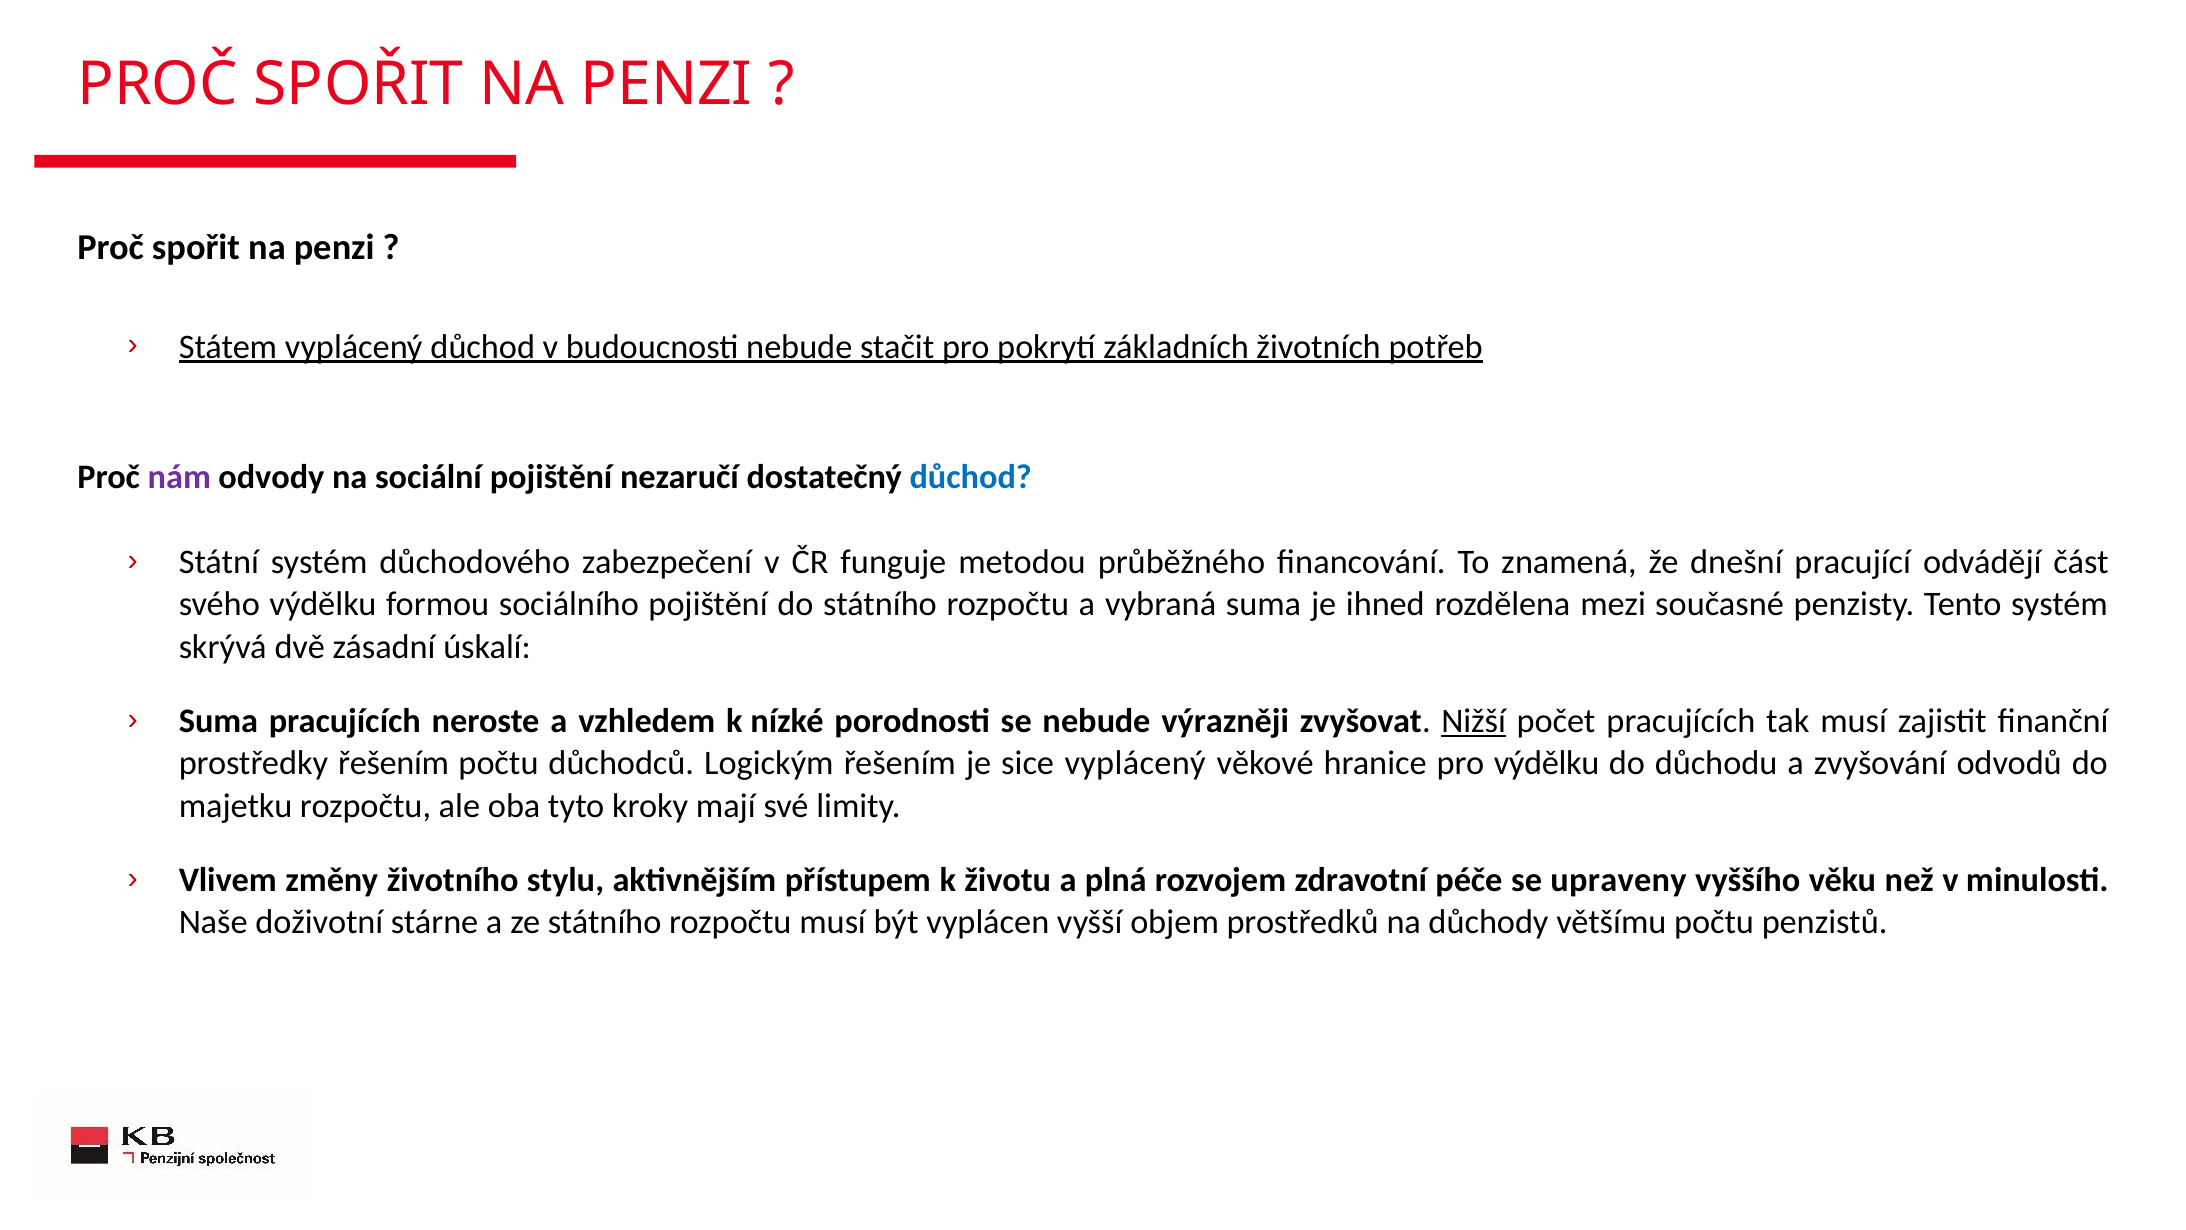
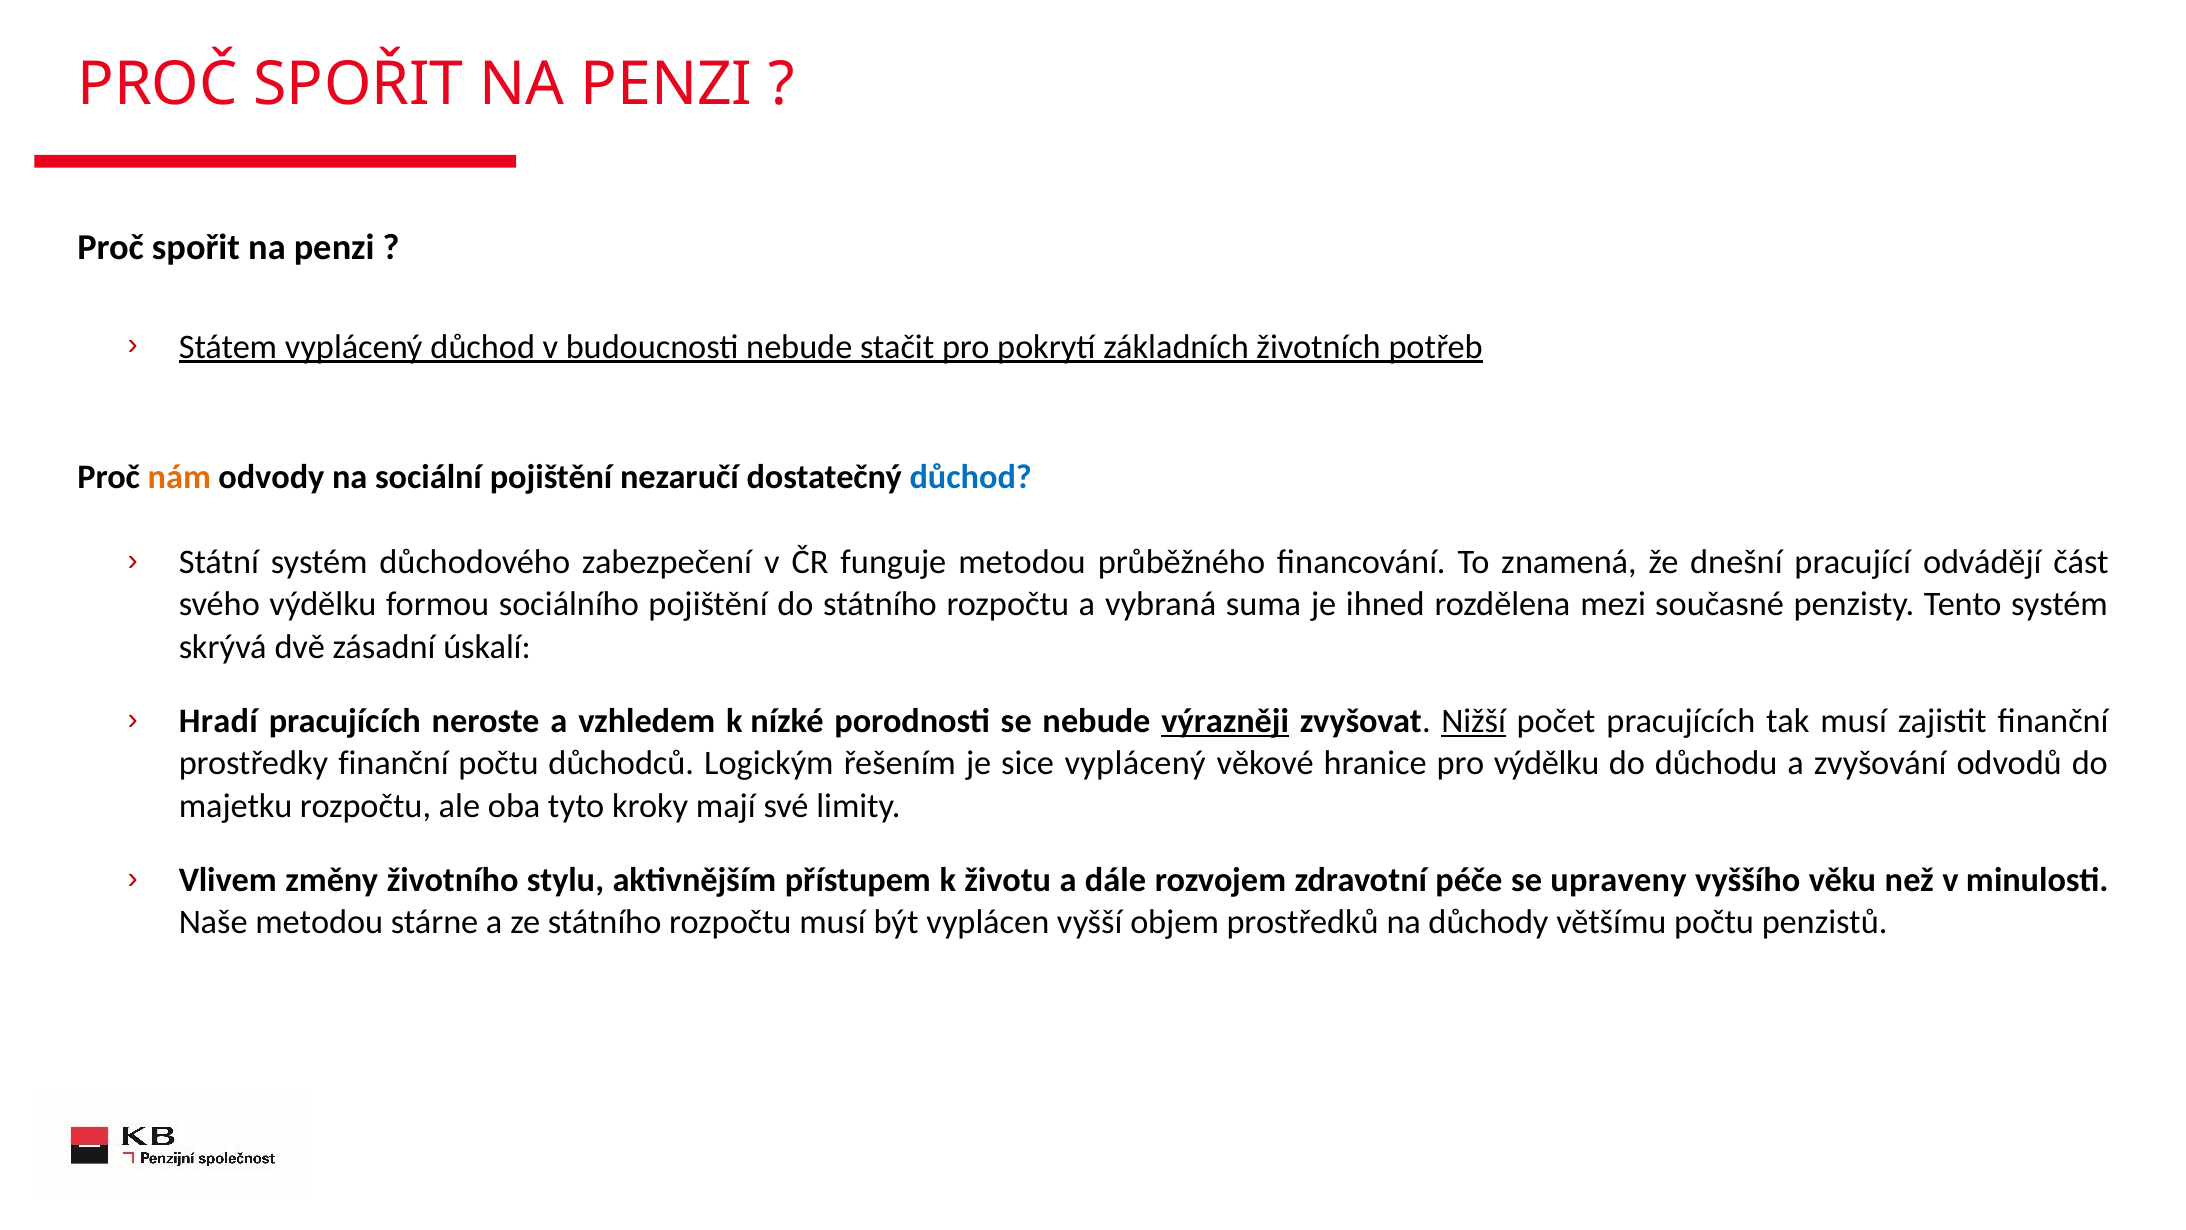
nám colour: purple -> orange (179, 477)
Suma: Suma -> Hradí (218, 721)
výrazněji underline: none -> present (1225, 721)
prostředky řešením: řešením -> finanční (393, 763)
plná: plná -> dále (1116, 880)
Naše doživotní: doživotní -> metodou (319, 922)
